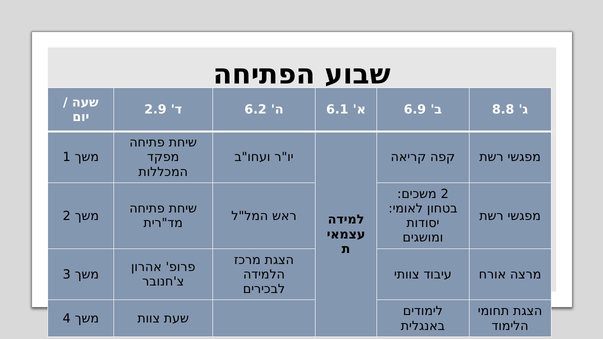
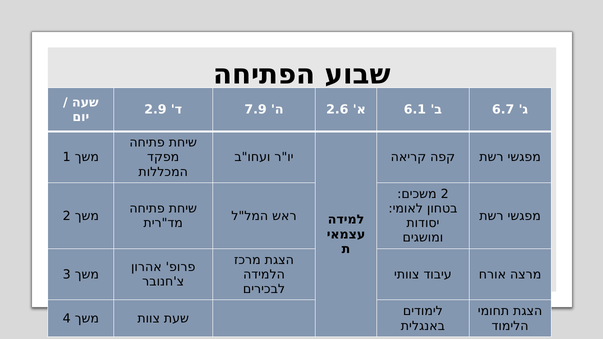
6.2: 6.2 -> 7.9 (256, 110)
6.1: 6.1 -> 2.6 (337, 110)
6.9: 6.9 -> 6.1 (415, 110)
8.8: 8.8 -> 6.7 (503, 110)
